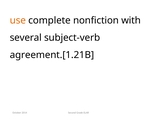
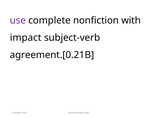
use colour: orange -> purple (18, 20)
several: several -> impact (26, 38)
agreement.[1.21B: agreement.[1.21B -> agreement.[0.21B (52, 55)
